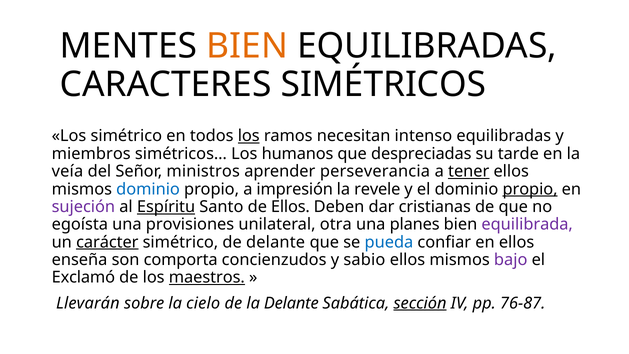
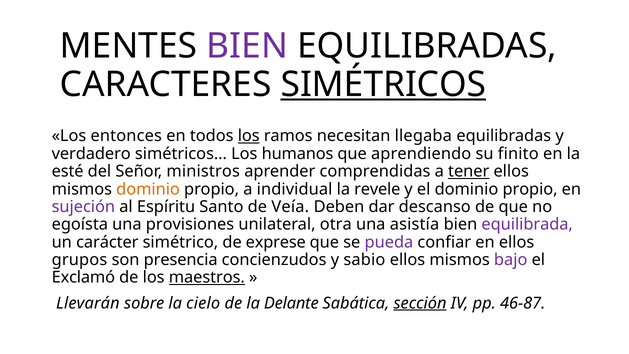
BIEN colour: orange -> purple (247, 46)
SIMÉTRICOS underline: none -> present (383, 84)
Los simétrico: simétrico -> entonces (126, 136)
intenso: intenso -> llegaba (423, 136)
miembros: miembros -> verdadero (91, 154)
despreciadas: despreciadas -> aprendiendo (421, 154)
tarde: tarde -> finito (518, 154)
veía: veía -> esté (68, 171)
perseverancia: perseverancia -> comprendidas (375, 171)
dominio colour: blue -> orange (148, 189)
impresión: impresión -> individual (295, 189)
propio underline: present -> none (530, 189)
Espíritu underline: present -> none (166, 207)
de Ellos: Ellos -> Veía (290, 207)
cristianas: cristianas -> descanso (435, 207)
planes: planes -> asistía (414, 224)
carácter underline: present -> none (107, 242)
de delante: delante -> exprese (276, 242)
pueda colour: blue -> purple (389, 242)
enseña: enseña -> grupos (79, 260)
comporta: comporta -> presencia (181, 260)
76-87: 76-87 -> 46-87 (523, 303)
